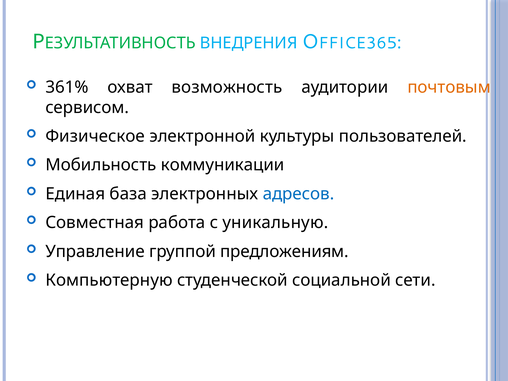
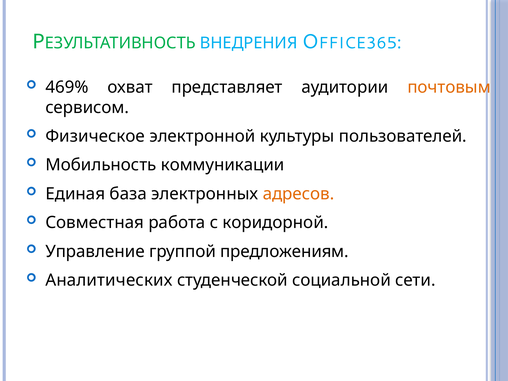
361%: 361% -> 469% (67, 87)
возможность: возможность -> представляет (227, 87)
адресов colour: blue -> orange (298, 194)
уникальную: уникальную -> коридорной (275, 223)
Компьютерную: Компьютерную -> Аналитических (109, 280)
